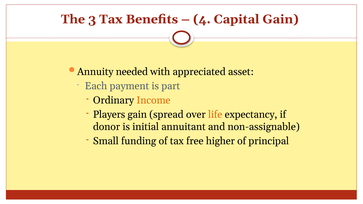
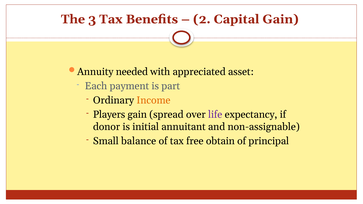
4: 4 -> 2 (202, 19)
life colour: orange -> purple (215, 115)
funding: funding -> balance (139, 141)
higher: higher -> obtain (220, 141)
